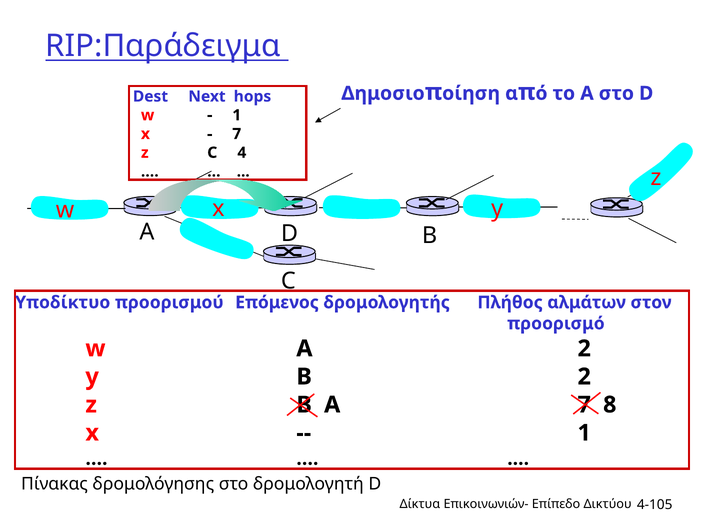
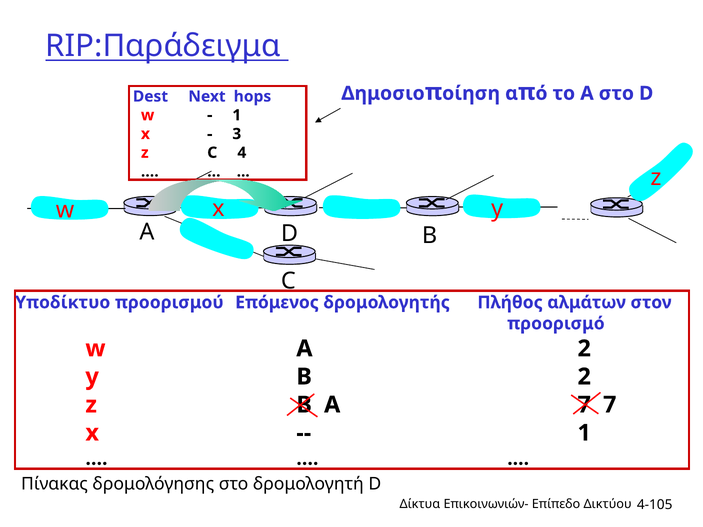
7: 7 -> 3 (237, 134)
7 8: 8 -> 7 (610, 405)
